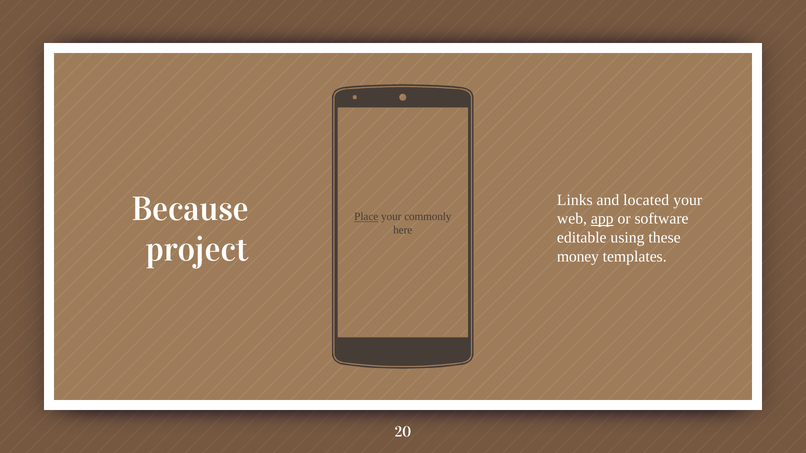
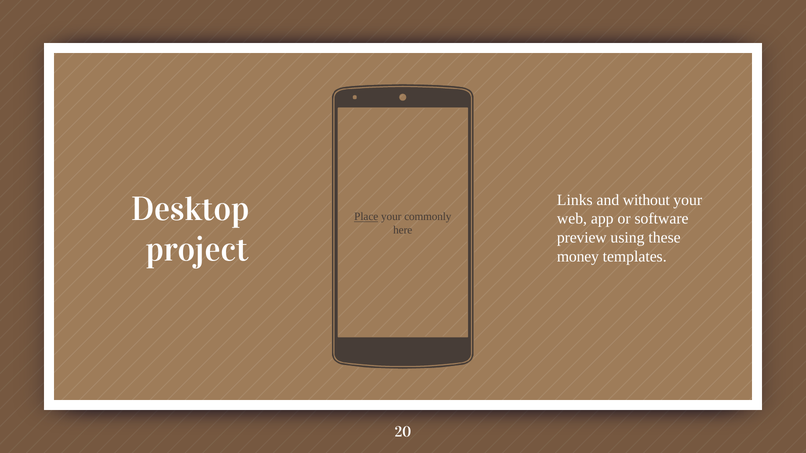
located: located -> without (646, 200)
Because: Because -> Desktop (190, 209)
app underline: present -> none (602, 219)
editable: editable -> preview (582, 238)
